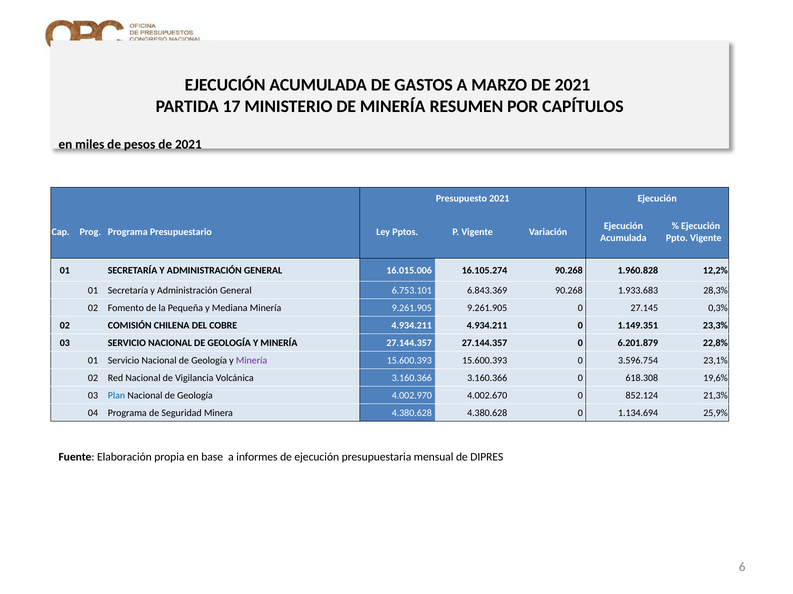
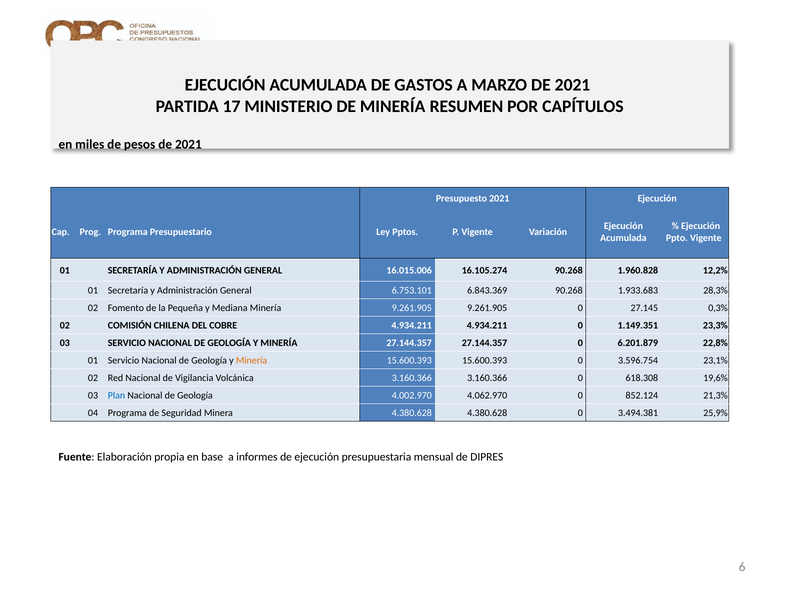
Minería colour: purple -> orange (252, 361)
4.002.670: 4.002.670 -> 4.062.970 (487, 396)
1.134.694: 1.134.694 -> 3.494.381 (638, 414)
